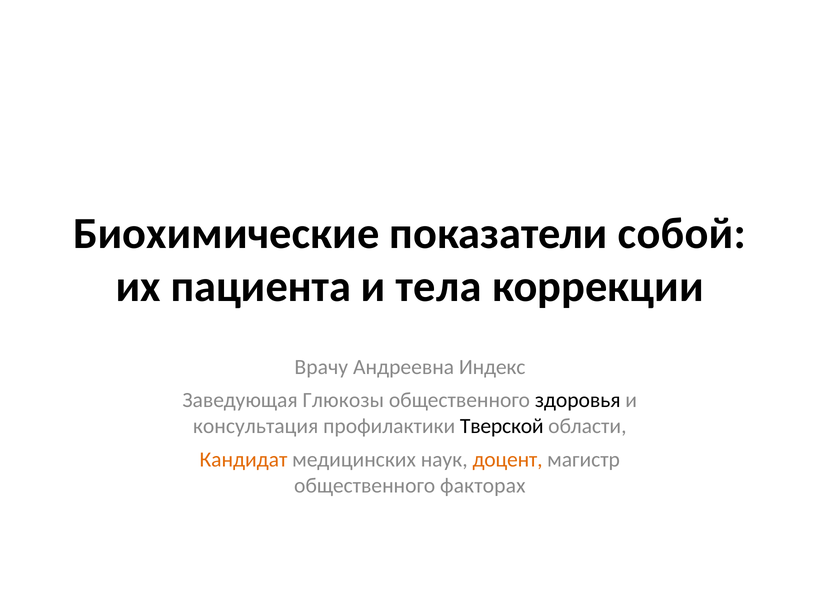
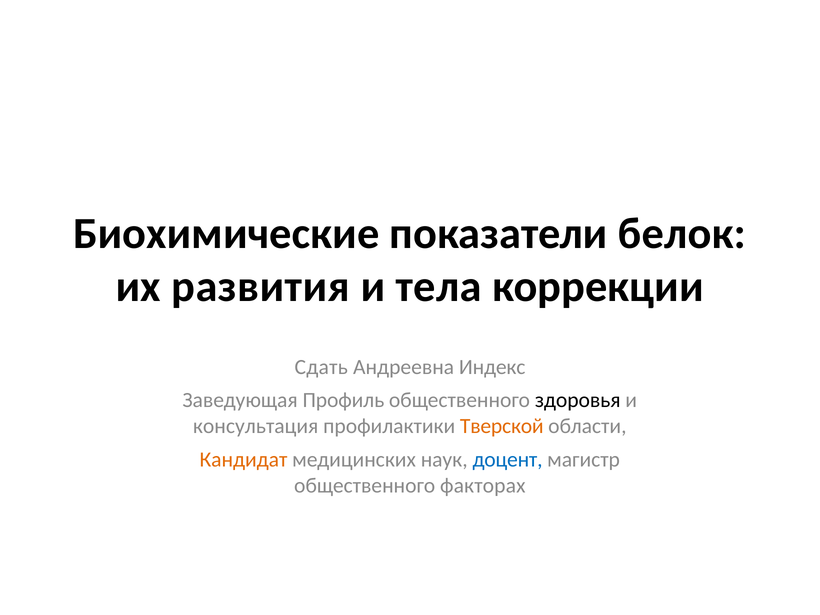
собой: собой -> белок (682, 233)
пациента: пациента -> развития (261, 287)
Врачу: Врачу -> Сдать (321, 367)
Глюкозы: Глюкозы -> Профиль (343, 400)
Тверской colour: black -> orange (502, 426)
доцент colour: orange -> blue (508, 460)
